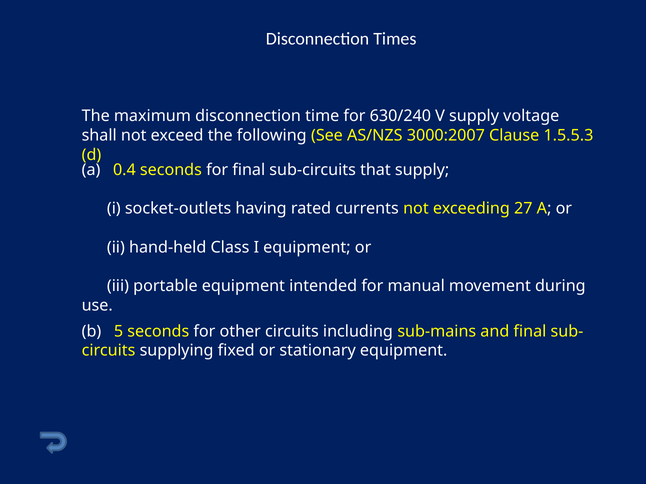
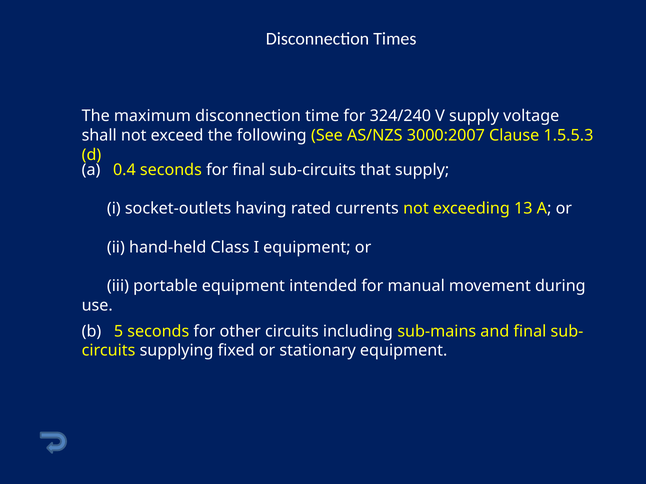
630/240: 630/240 -> 324/240 (400, 116)
27: 27 -> 13 (523, 209)
